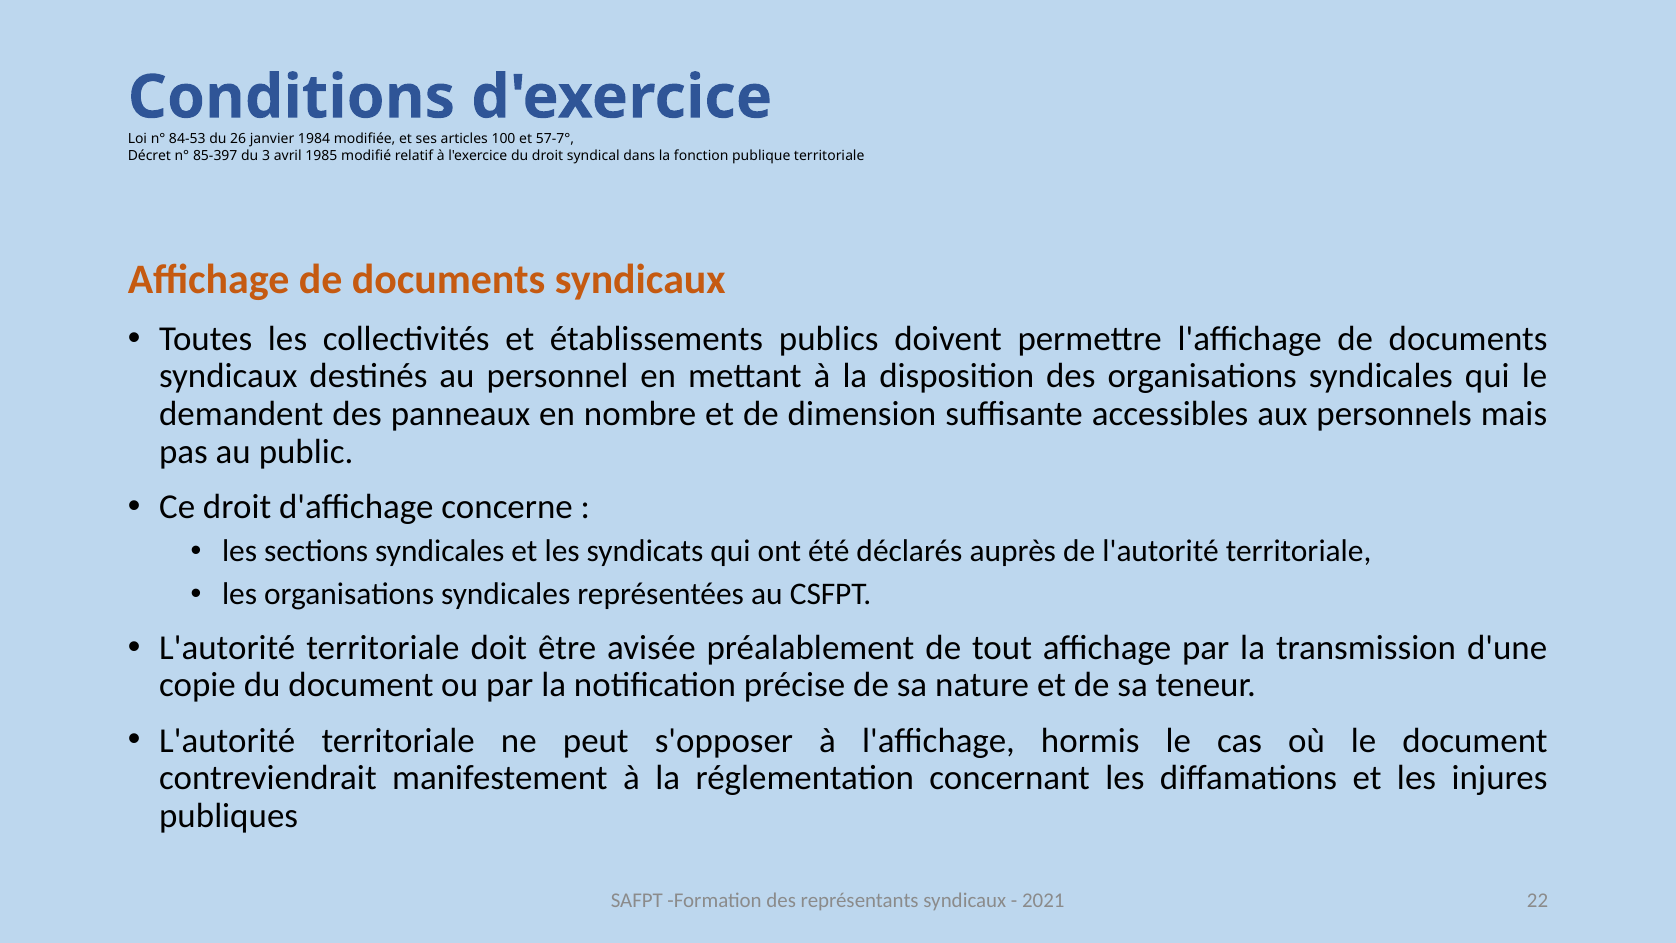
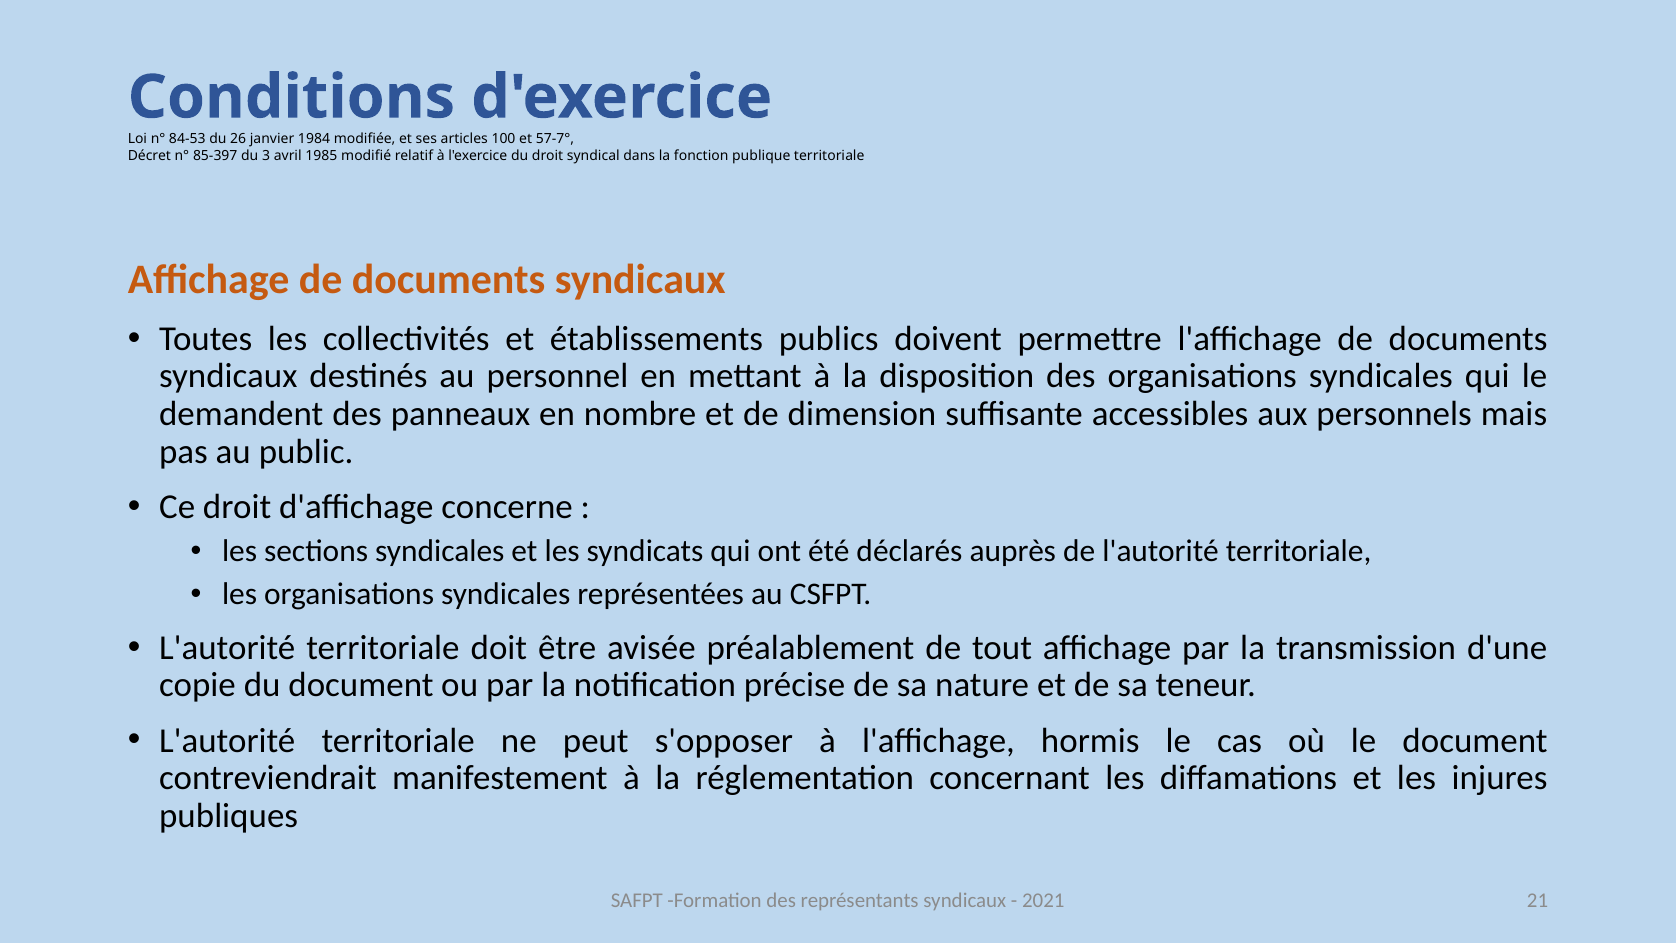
22: 22 -> 21 (1538, 900)
